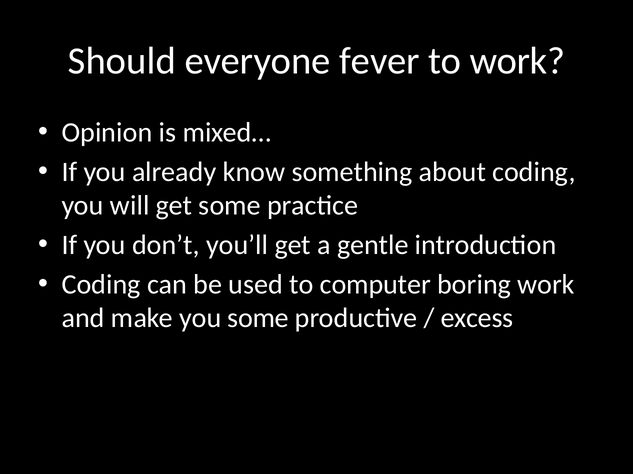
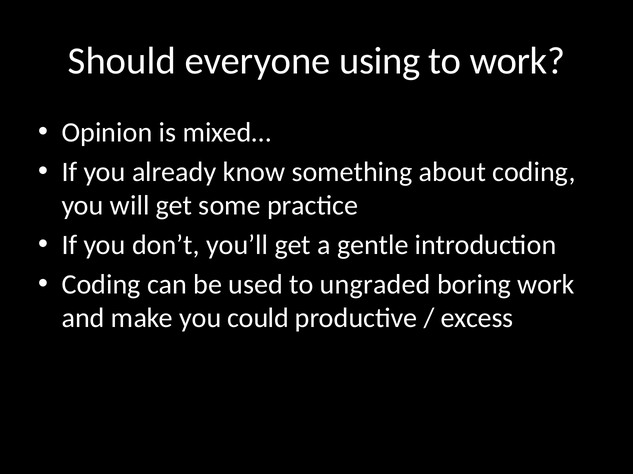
fever: fever -> using (380, 61)
computer: computer -> ungraded (375, 285)
you some: some -> could (258, 318)
